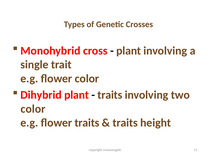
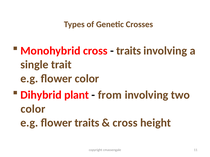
plant: plant -> traits (129, 51)
traits: traits -> from (110, 95)
traits: traits -> cross (125, 123)
